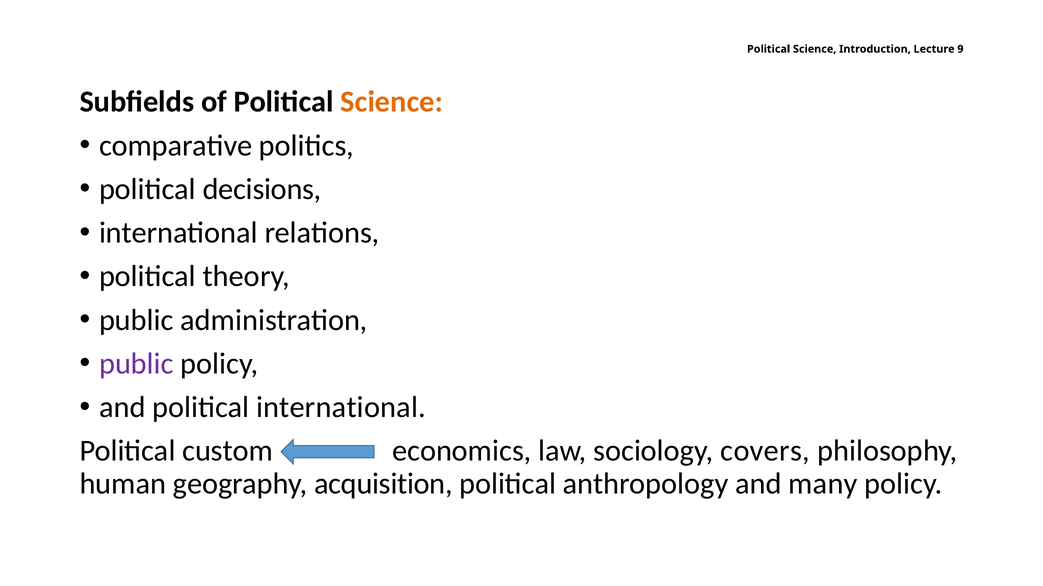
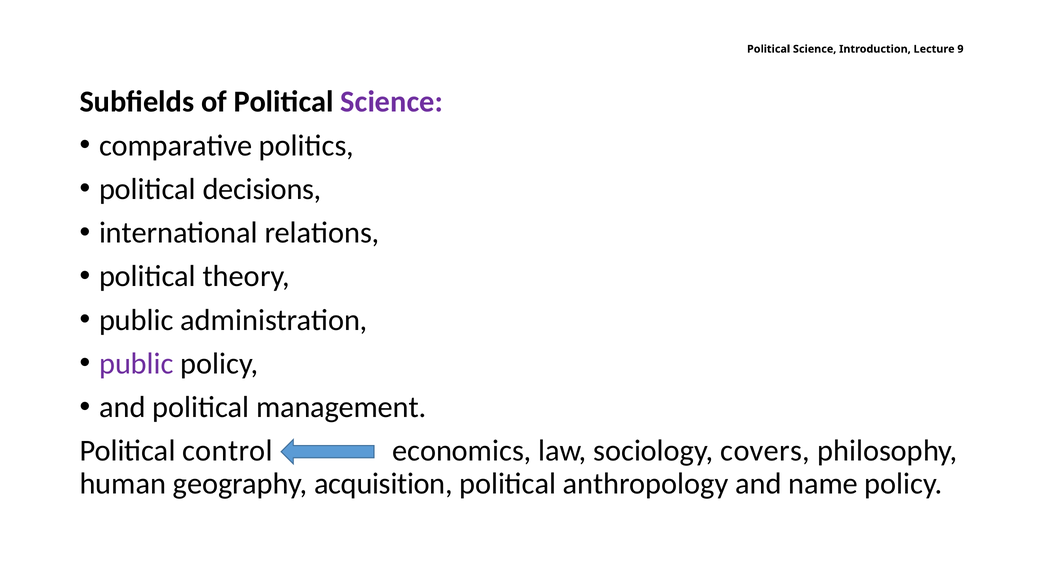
Science colour: orange -> purple (392, 102)
political international: international -> management (341, 408)
custom: custom -> control (228, 451)
many: many -> name (823, 484)
